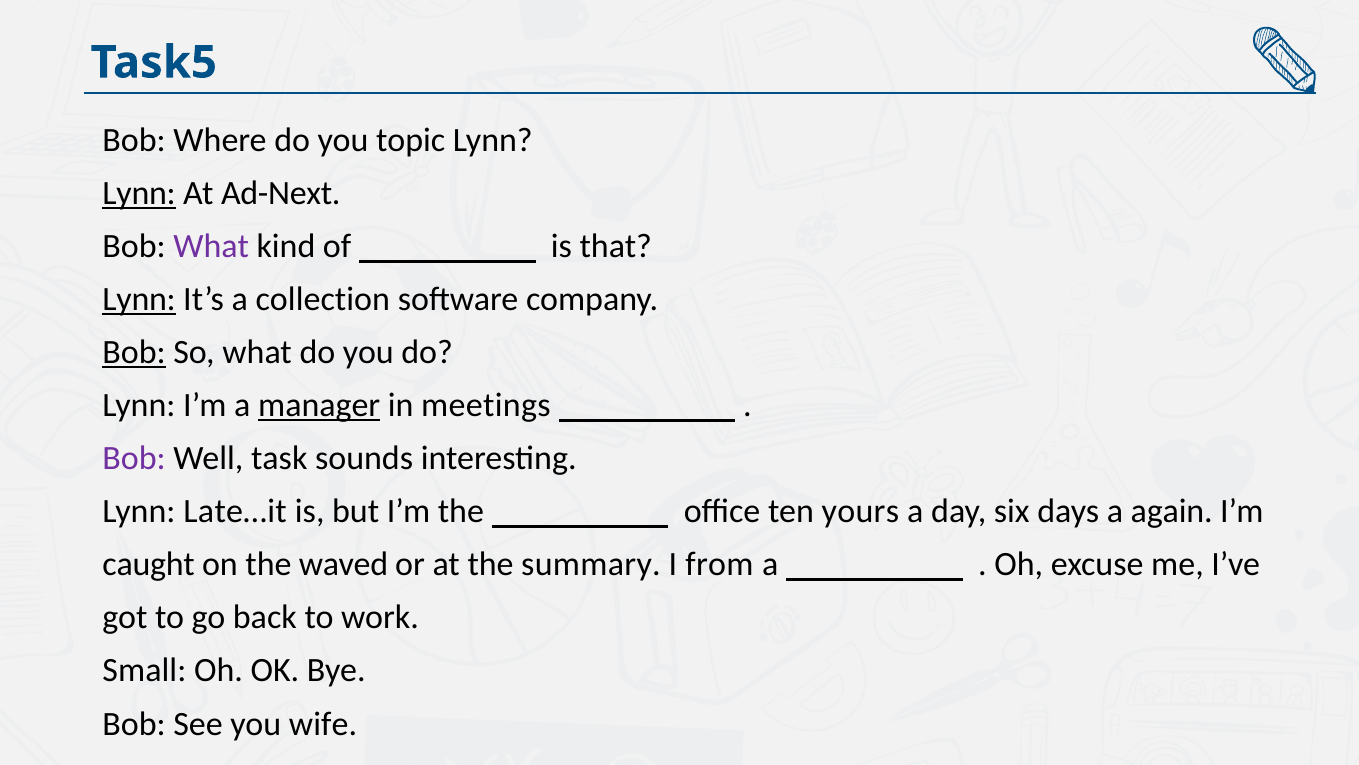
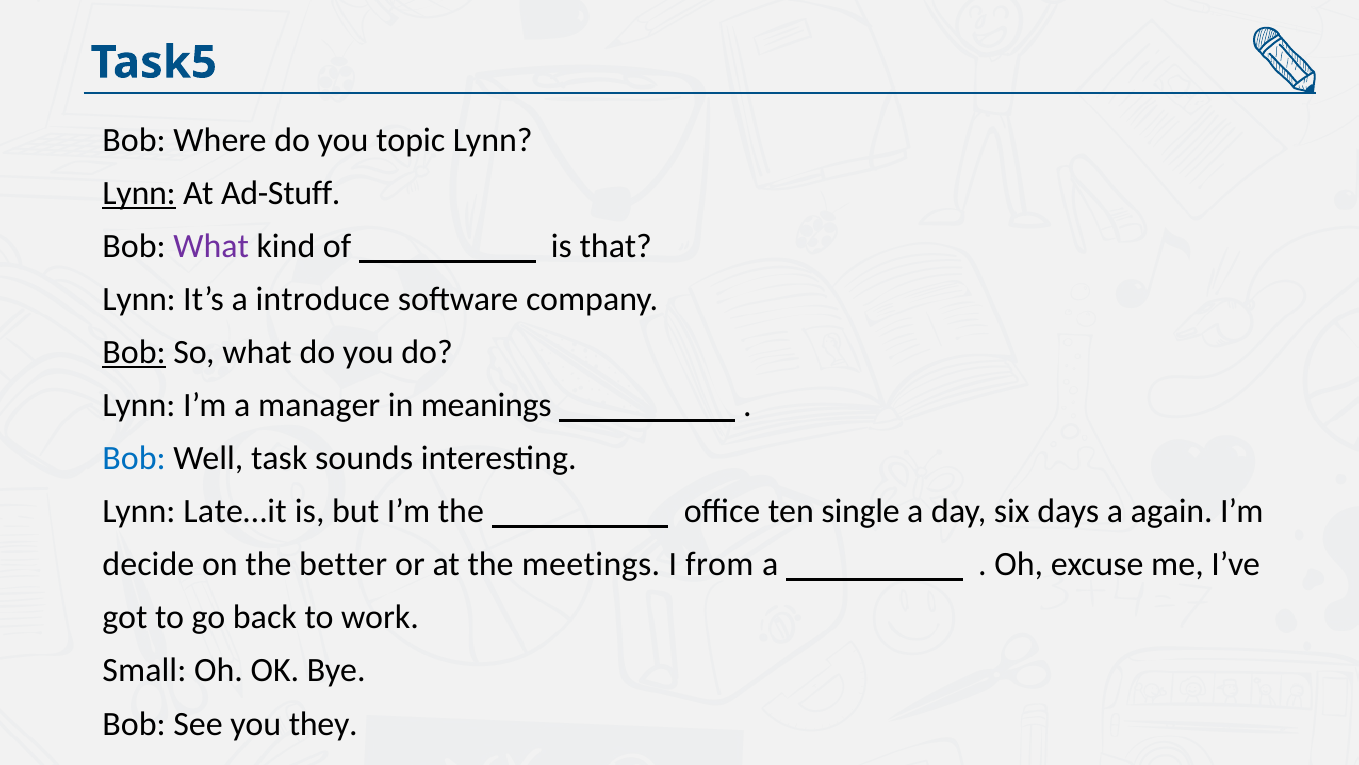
Ad-Next: Ad-Next -> Ad-Stuff (281, 194)
Lynn underline: present -> none (139, 299)
collection: collection -> introduce (323, 299)
manager underline: present -> none (319, 405)
meetings: meetings -> meanings (486, 405)
Bob colour: purple -> blue (134, 458)
yours: yours -> single (861, 511)
caught: caught -> decide (148, 564)
waved: waved -> better (343, 564)
summary: summary -> meetings (591, 564)
wife: wife -> they (323, 723)
